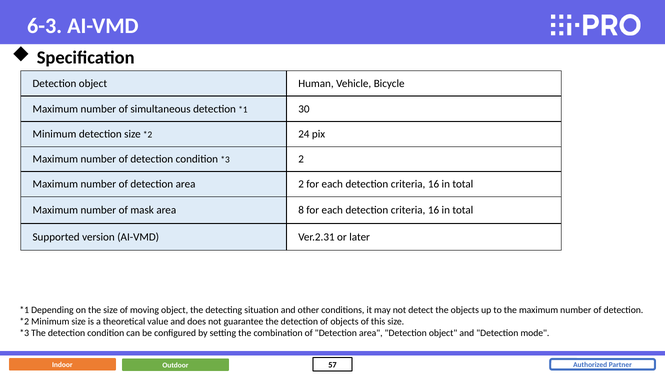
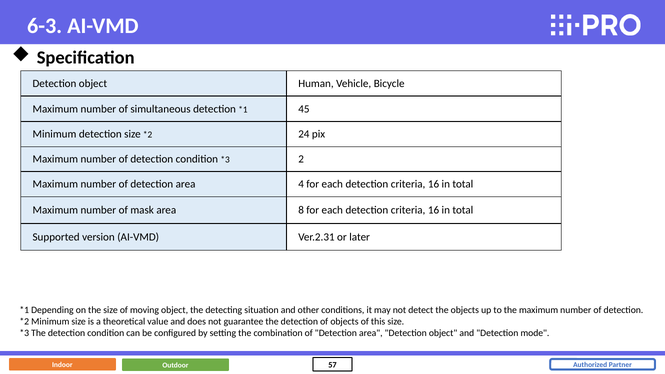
30: 30 -> 45 (304, 109)
area 2: 2 -> 4 (301, 184)
